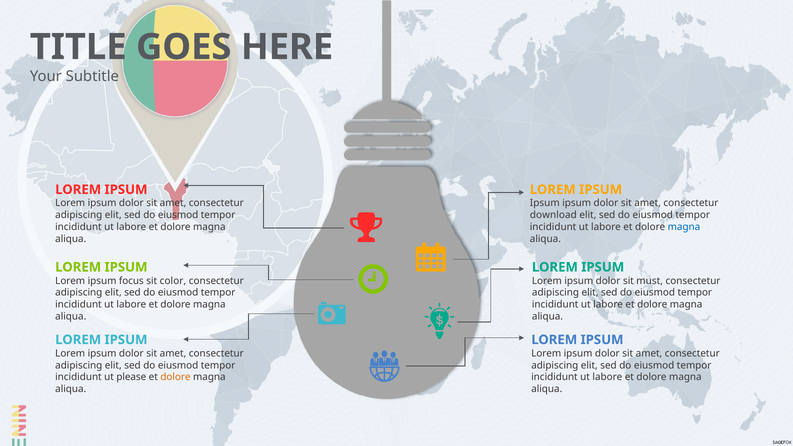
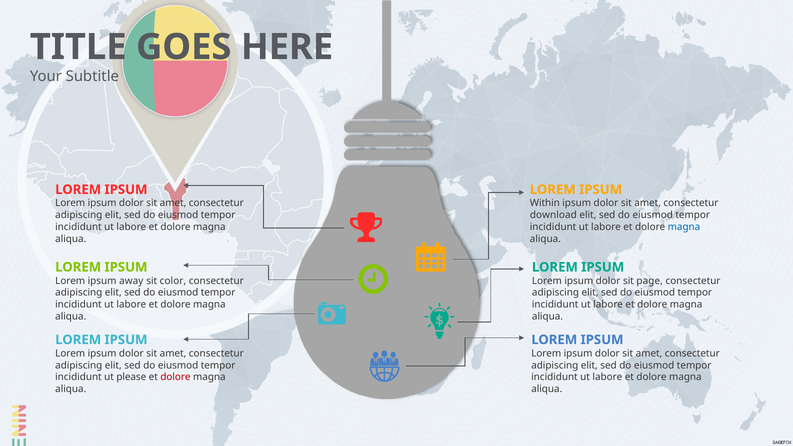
Ipsum: Ipsum -> Within (545, 203)
focus: focus -> away (131, 281)
must: must -> page (650, 281)
dolore colour: orange -> red (175, 377)
